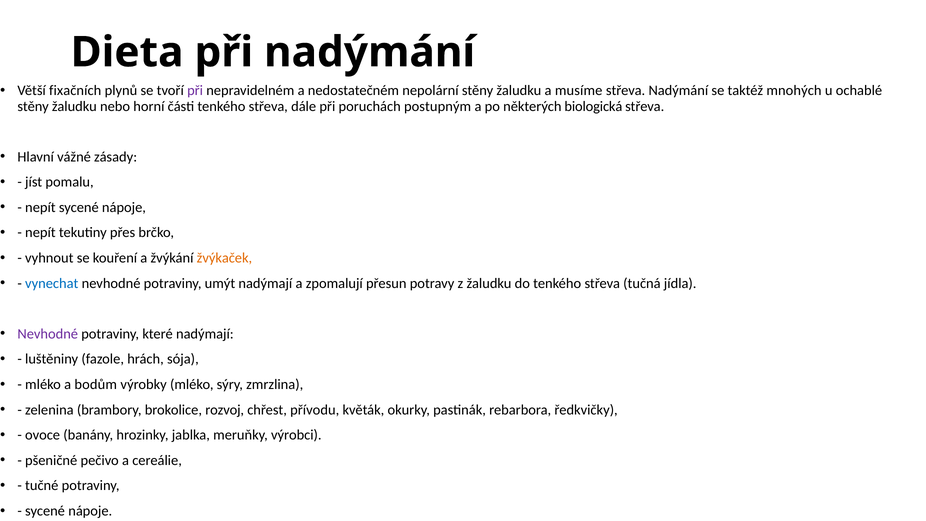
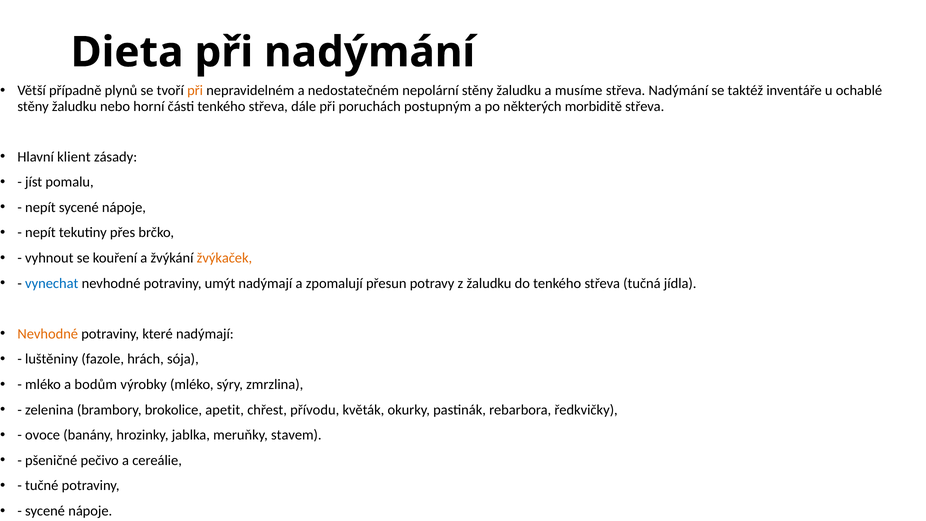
fixačních: fixačních -> případně (75, 91)
při colour: purple -> orange (195, 91)
mnohých: mnohých -> inventáře (794, 91)
biologická: biologická -> morbiditě (593, 106)
vážné: vážné -> klient (74, 157)
Nevhodné colour: purple -> orange (48, 334)
rozvoj: rozvoj -> apetit (225, 410)
výrobci: výrobci -> stavem (296, 435)
